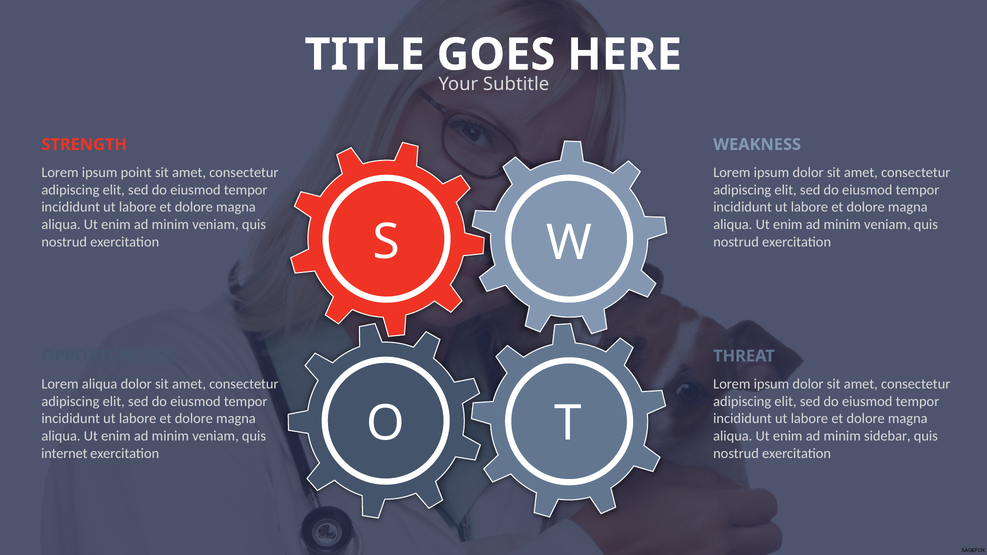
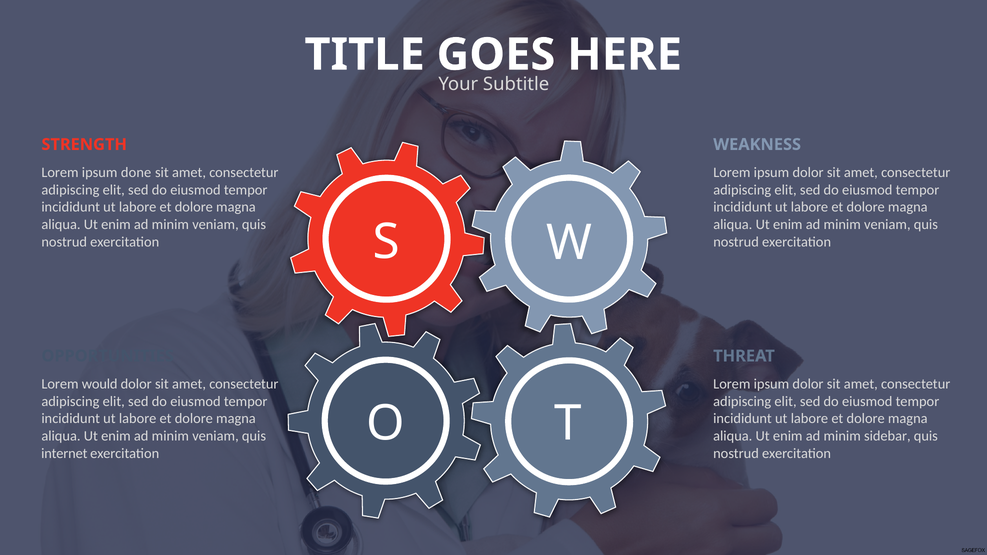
point: point -> done (136, 173)
Lorem aliqua: aliqua -> would (100, 384)
